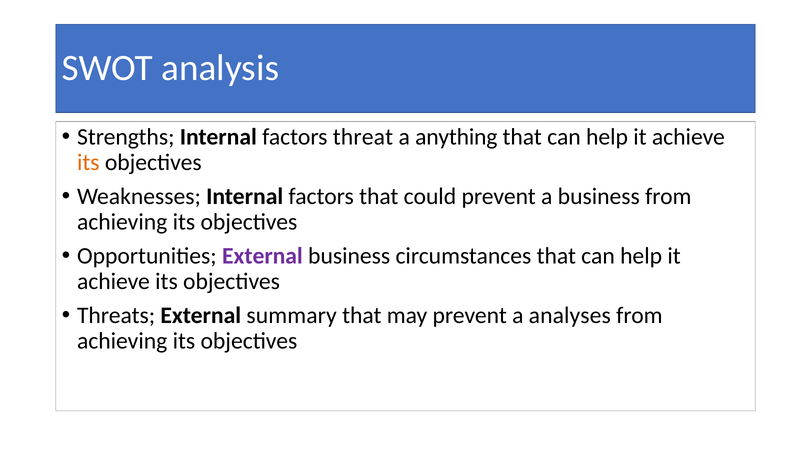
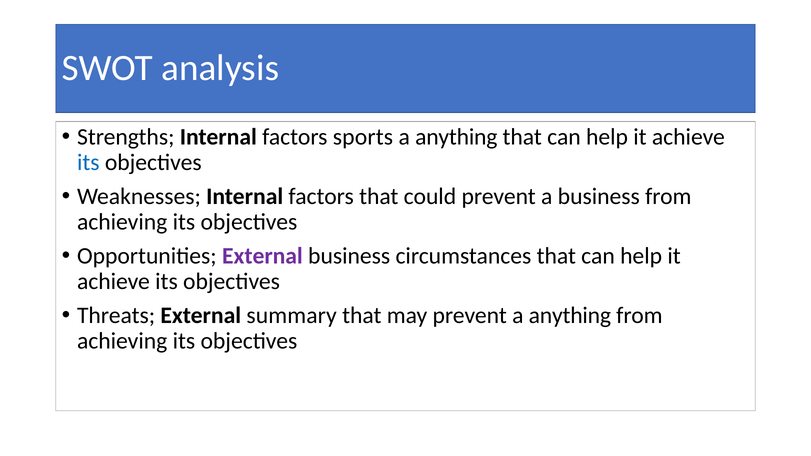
threat: threat -> sports (363, 137)
its colour: orange -> blue (88, 163)
prevent a analyses: analyses -> anything (570, 315)
